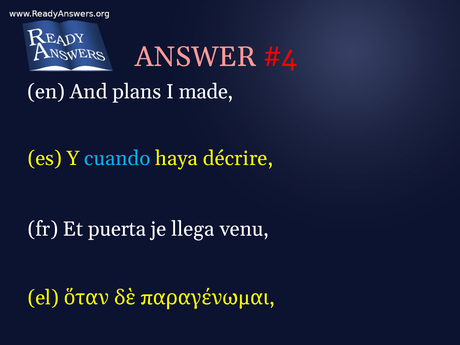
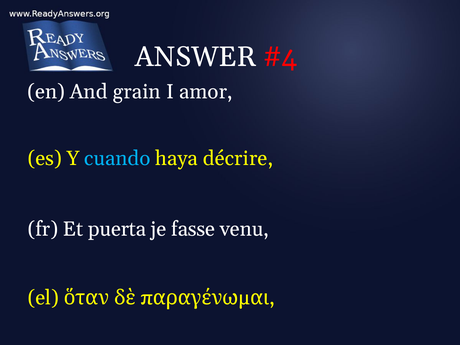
ANSWER colour: pink -> white (196, 57)
plans: plans -> grain (137, 92)
made: made -> amor (206, 92)
llega: llega -> fasse (193, 229)
